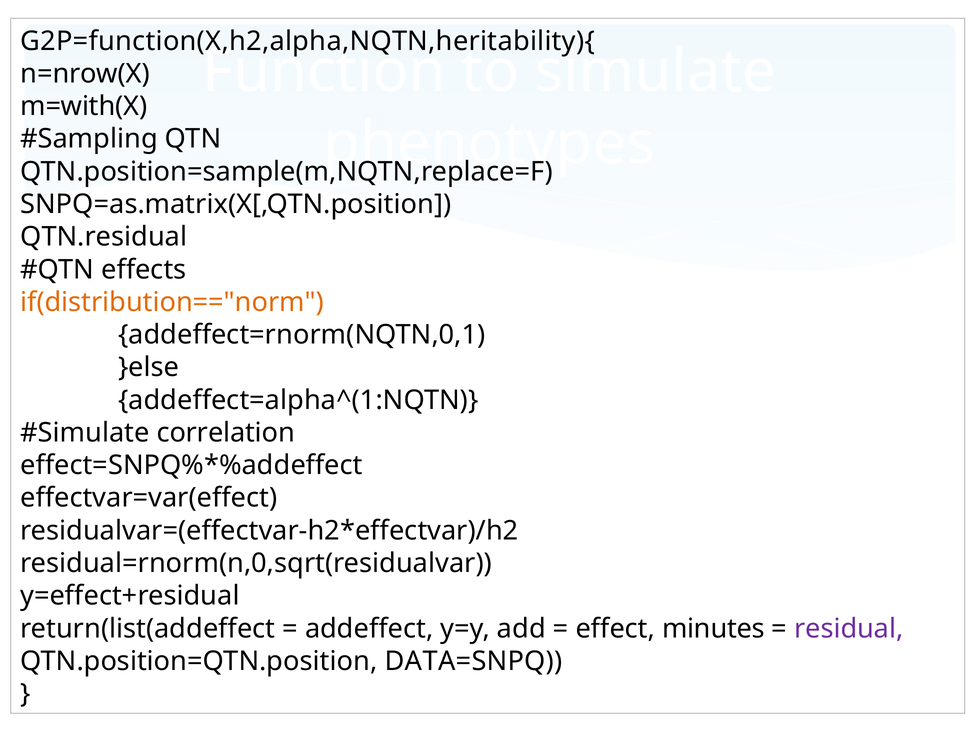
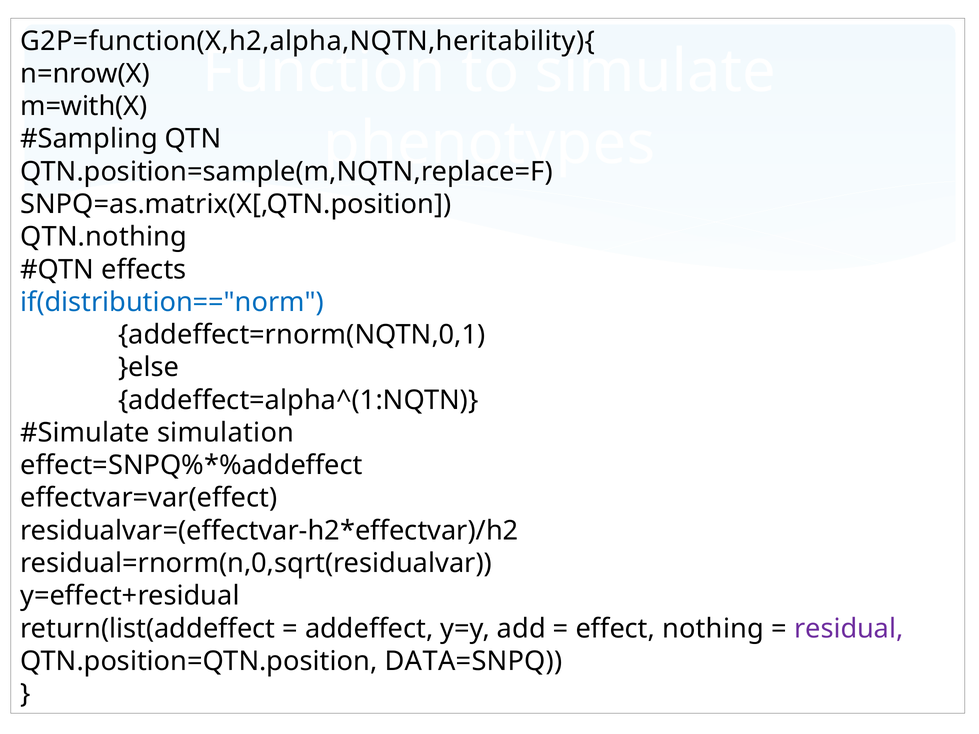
QTN.residual: QTN.residual -> QTN.nothing (104, 237)
if(distribution=="norm colour: orange -> blue (172, 302)
correlation: correlation -> simulation (226, 433)
minutes: minutes -> nothing (713, 629)
